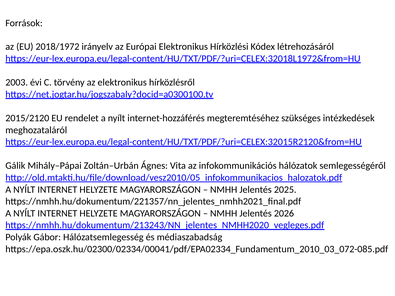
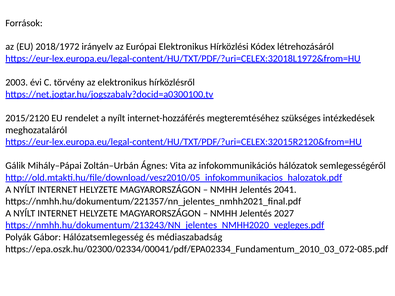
2025: 2025 -> 2041 (285, 190)
2026: 2026 -> 2027 (284, 213)
